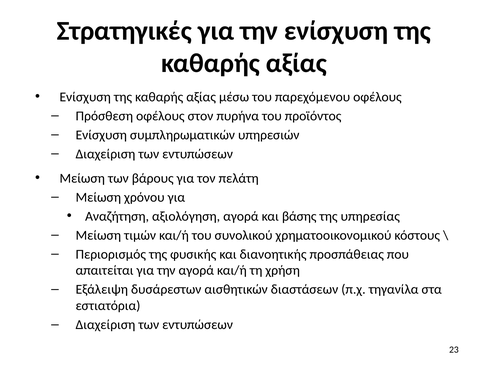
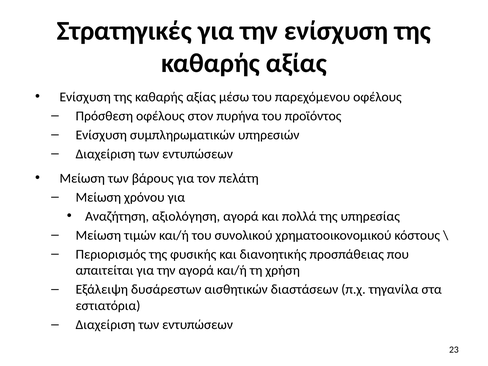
βάσης: βάσης -> πολλά (299, 216)
